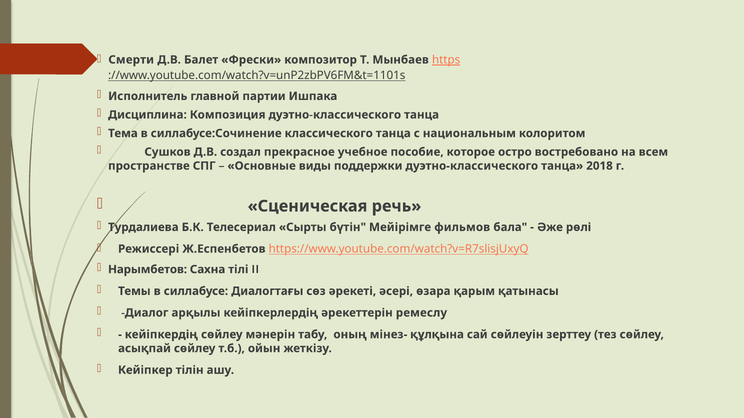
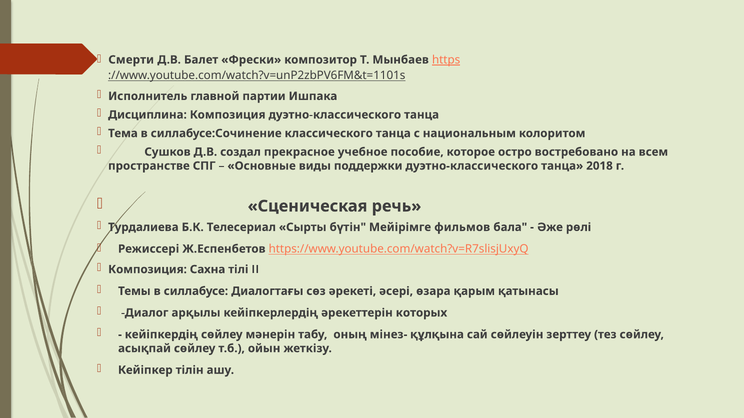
Нарымбетов: Нарымбетов -> Композиция (147, 270)
ремеслу: ремеслу -> которых (421, 313)
